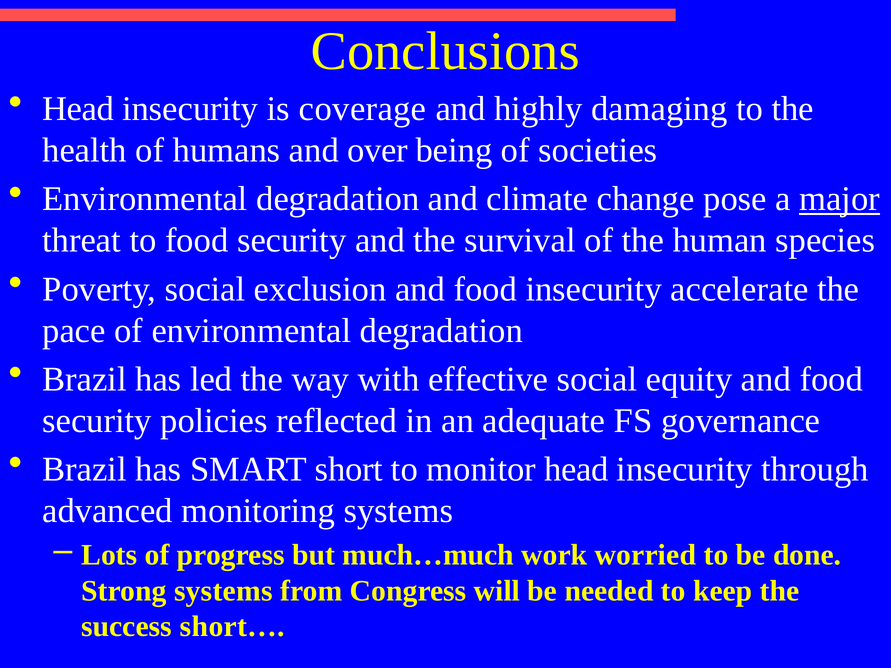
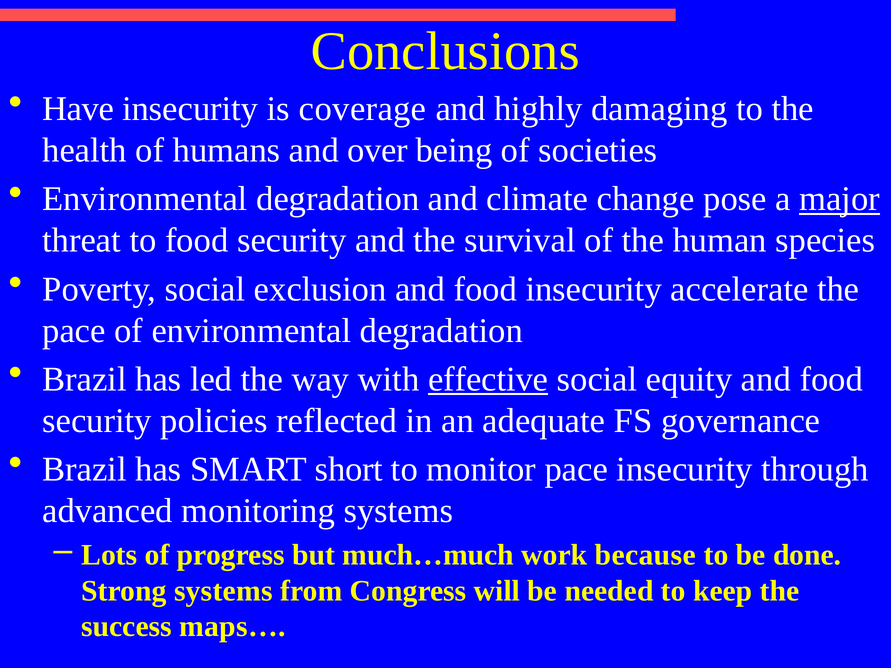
Head: Head -> Have (78, 109)
effective underline: none -> present (488, 379)
monitor head: head -> pace (576, 469)
worried: worried -> because (645, 555)
short…: short… -> maps… (232, 627)
